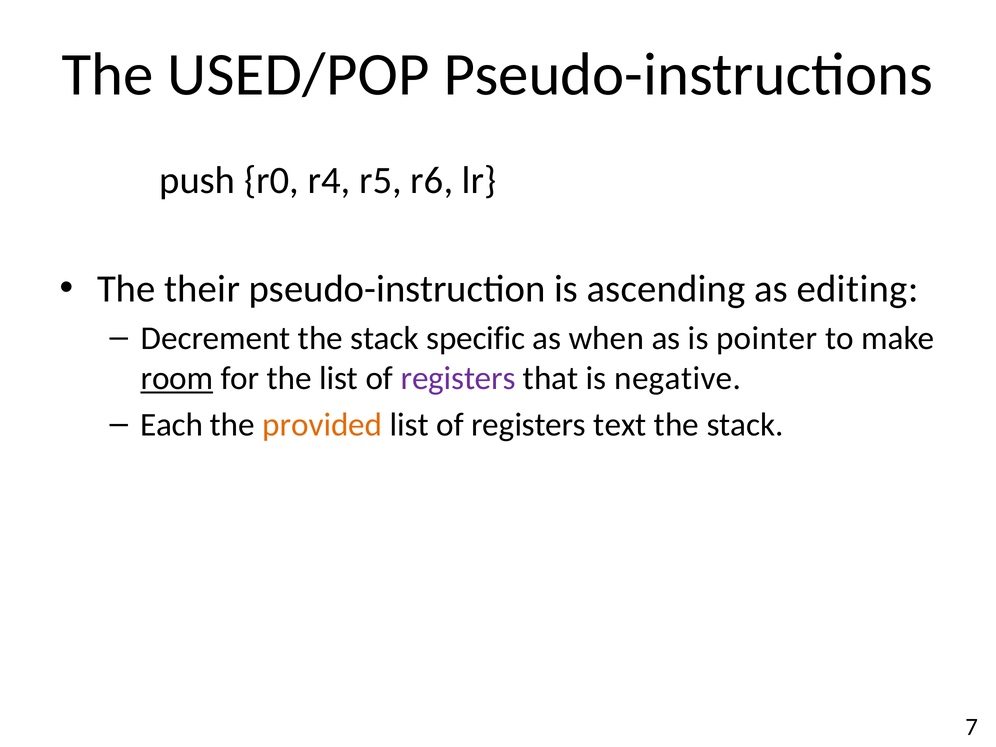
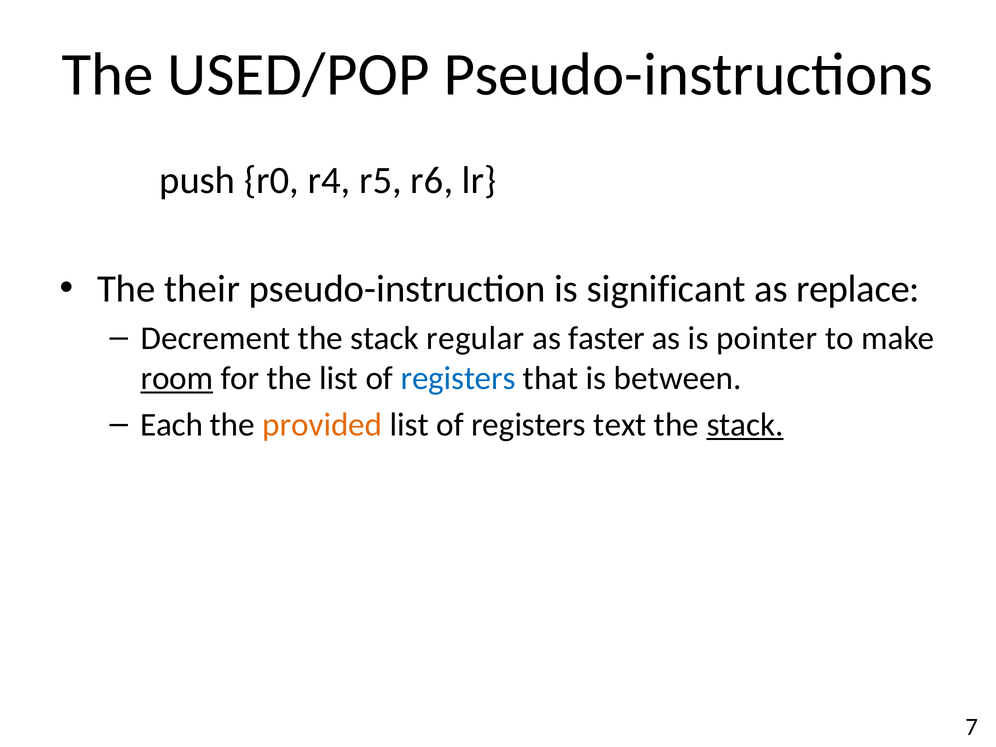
ascending: ascending -> significant (666, 289)
editing: editing -> replace (858, 289)
specific: specific -> regular (475, 338)
when: when -> faster (607, 338)
registers colour: purple -> blue (458, 378)
negative: negative -> between (678, 378)
stack underline: none -> present (745, 425)
